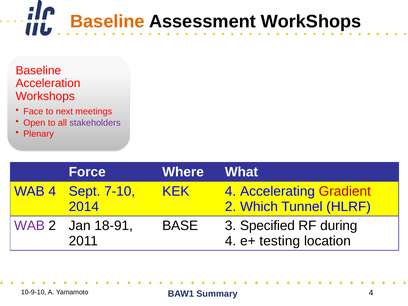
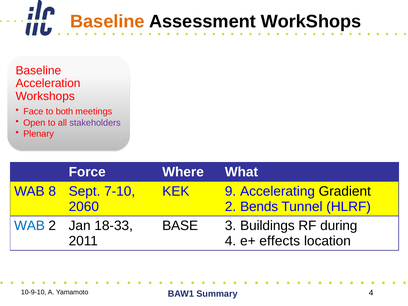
next: next -> both (64, 112)
WAB 4: 4 -> 8 (52, 191)
KEK 4: 4 -> 9 (231, 191)
Gradient colour: red -> black (345, 191)
2014: 2014 -> 2060 (84, 207)
Which: Which -> Bends (259, 207)
WAB colour: purple -> blue (29, 226)
18-91: 18-91 -> 18-33 (114, 226)
Specified: Specified -> Buildings (267, 226)
testing: testing -> effects (280, 241)
